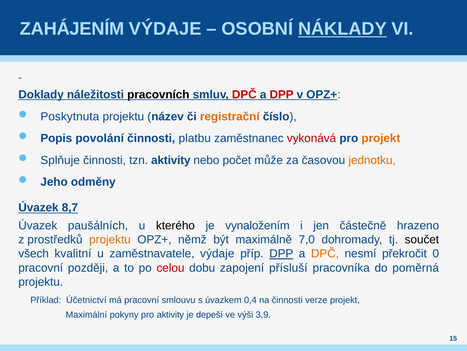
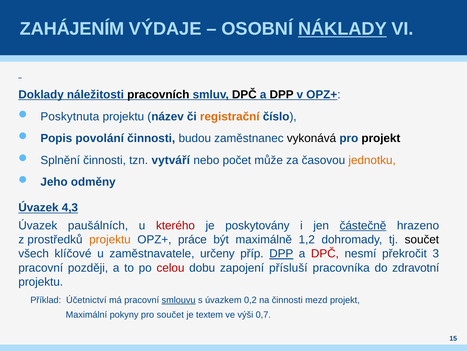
DPČ colour: red -> black (244, 94)
DPP colour: red -> black (282, 94)
platbu: platbu -> budou (195, 138)
vykonává colour: red -> black (311, 138)
projekt colour: orange -> black (381, 138)
Splňuje: Splňuje -> Splnění (60, 160)
tzn aktivity: aktivity -> vytváří (171, 160)
8,7: 8,7 -> 4,3 (70, 207)
kterého colour: black -> red (175, 225)
vynaložením: vynaložením -> poskytovány (257, 225)
částečně underline: none -> present (363, 225)
němž: němž -> práce (192, 239)
7,0: 7,0 -> 1,2 (307, 239)
kvalitní: kvalitní -> klíčové (73, 253)
zaměstnavatele výdaje: výdaje -> určeny (217, 253)
DPČ colour: orange -> red (325, 253)
0: 0 -> 3 (436, 253)
poměrná: poměrná -> zdravotní (416, 267)
smlouvu underline: none -> present (179, 299)
0,4: 0,4 -> 0,2 (250, 299)
verze: verze -> mezd (316, 299)
pro aktivity: aktivity -> součet (170, 314)
depeší: depeší -> textem (209, 314)
3,9: 3,9 -> 0,7 (263, 314)
